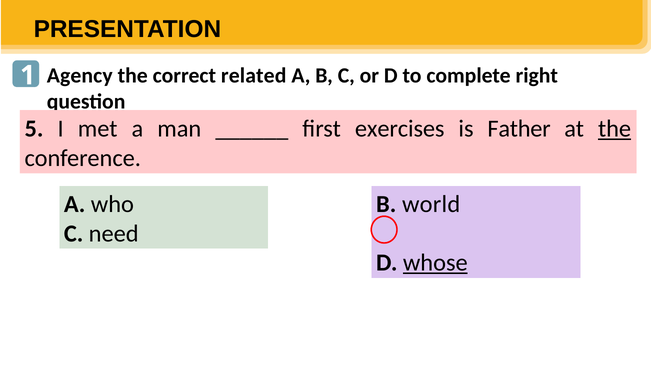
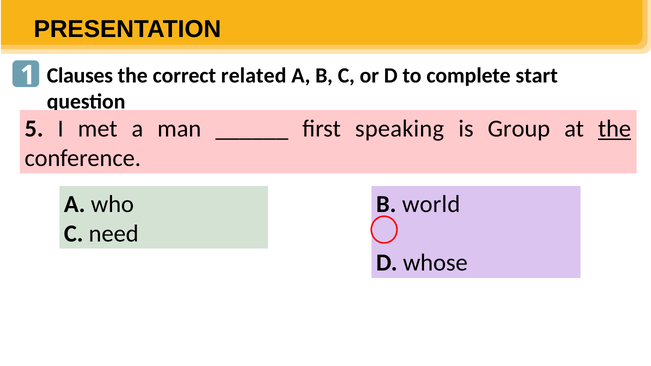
Agency: Agency -> Clauses (80, 76)
right: right -> start (537, 76)
exercises: exercises -> speaking (400, 129)
Father: Father -> Group (519, 129)
whose underline: present -> none (435, 263)
